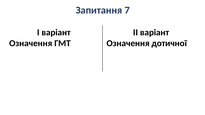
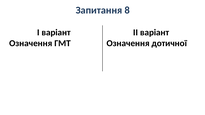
7: 7 -> 8 (127, 10)
